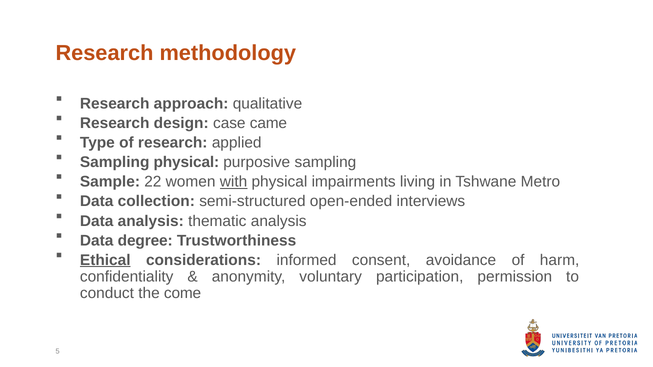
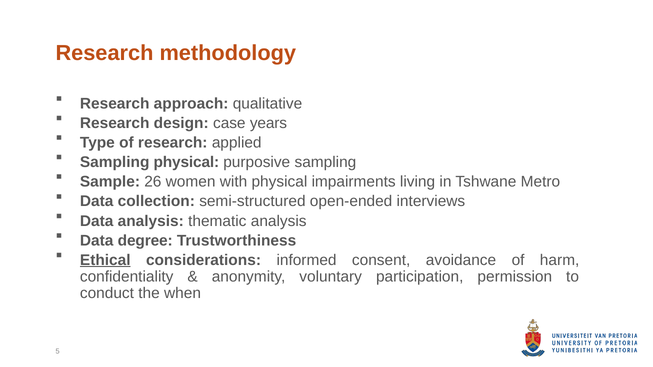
came: came -> years (268, 123)
22: 22 -> 26 (153, 182)
with underline: present -> none (234, 182)
come: come -> when (182, 294)
